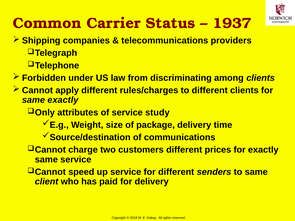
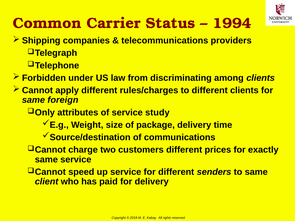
1937: 1937 -> 1994 (232, 23)
same exactly: exactly -> foreign (63, 100)
